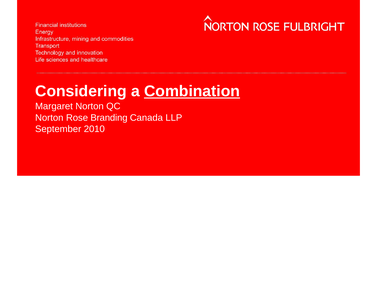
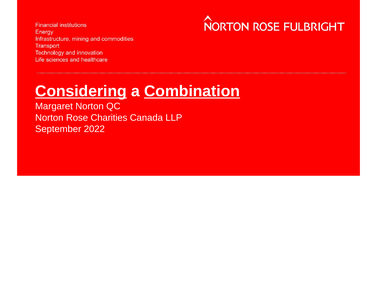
Considering underline: none -> present (81, 91)
Branding: Branding -> Charities (109, 118)
2010: 2010 -> 2022 (94, 129)
